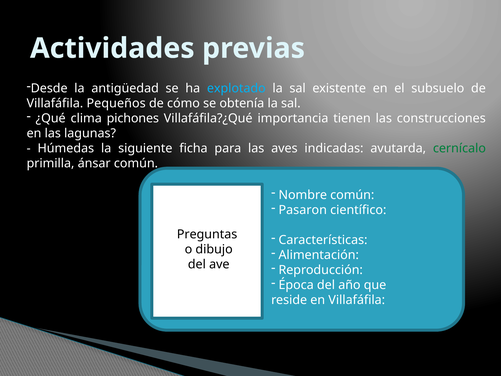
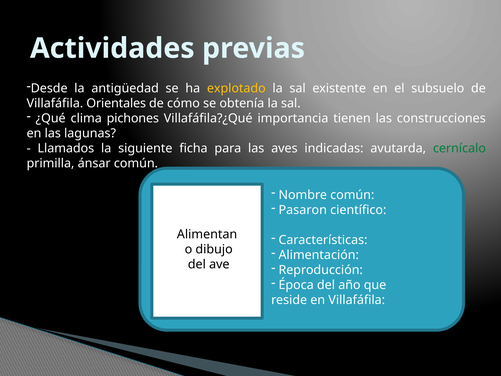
explotado colour: light blue -> yellow (236, 88)
Pequeños: Pequeños -> Orientales (116, 103)
Húmedas: Húmedas -> Llamados (66, 148)
Preguntas: Preguntas -> Alimentan (207, 234)
